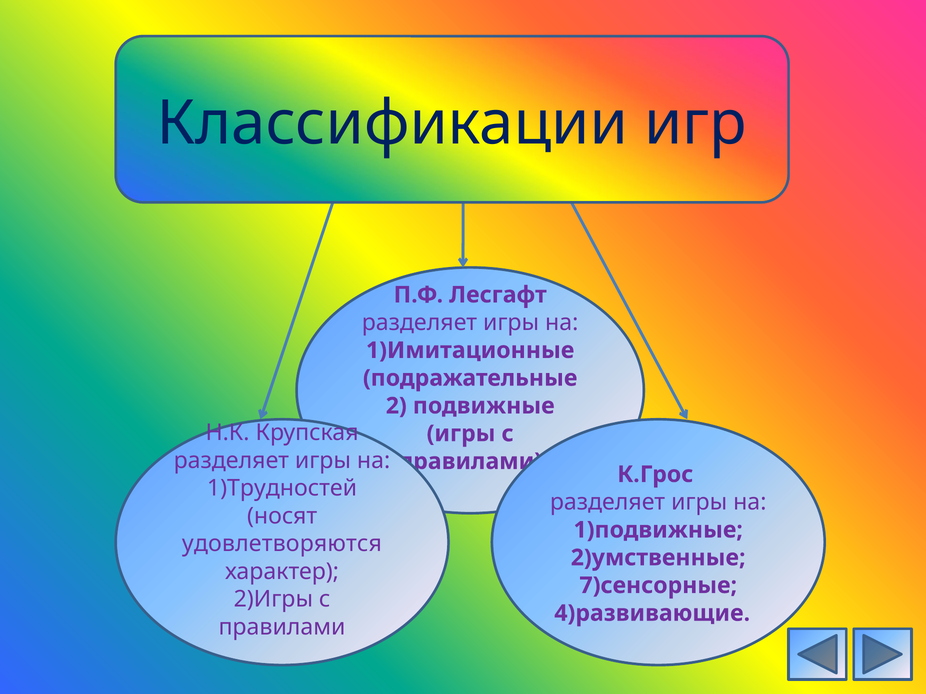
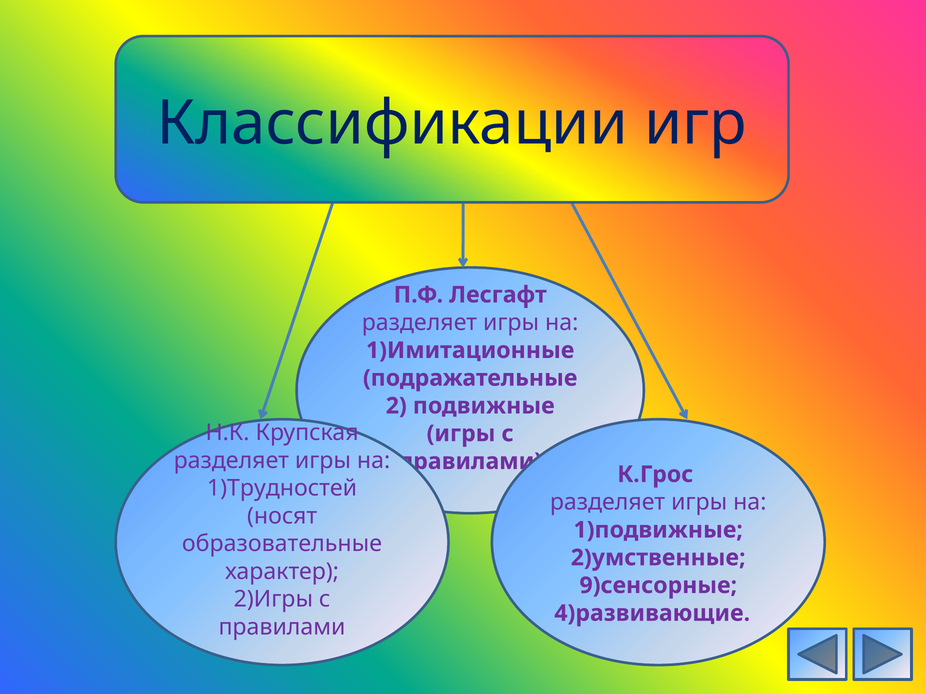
удовлетворяются: удовлетворяются -> образовательные (282, 544)
7)сенсорные: 7)сенсорные -> 9)сенсорные (658, 586)
